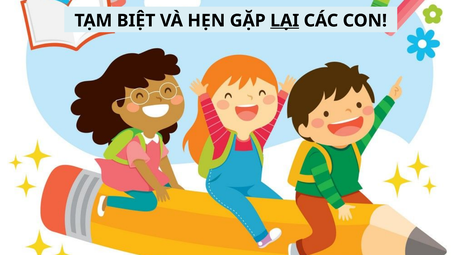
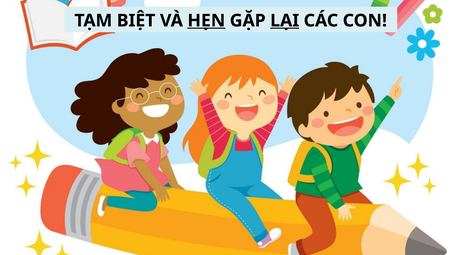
HẸN underline: none -> present (206, 21)
